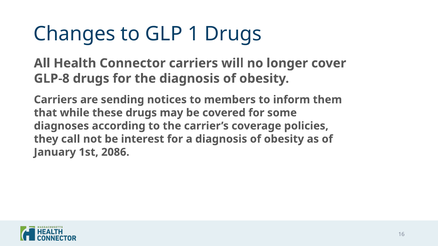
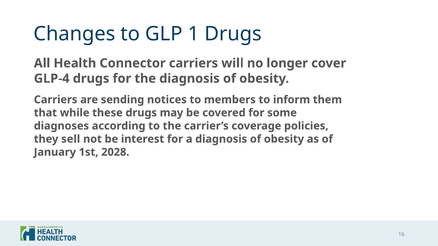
GLP-8: GLP-8 -> GLP-4 (52, 79)
call: call -> sell (71, 139)
2086: 2086 -> 2028 (115, 152)
